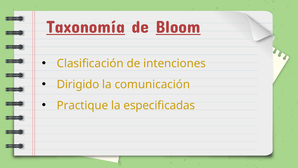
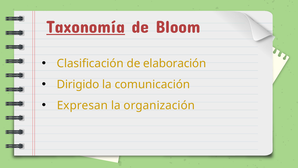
Bloom underline: present -> none (178, 27)
intenciones: intenciones -> elaboración (175, 63)
Practique: Practique -> Expresan (82, 105)
especificadas: especificadas -> organización (159, 105)
